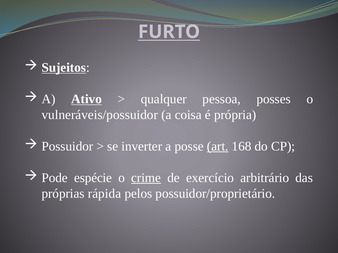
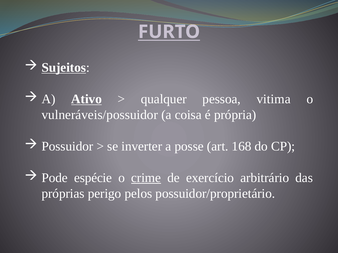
posses: posses -> vitima (274, 99)
art underline: present -> none (218, 147)
rápida: rápida -> perigo (105, 194)
